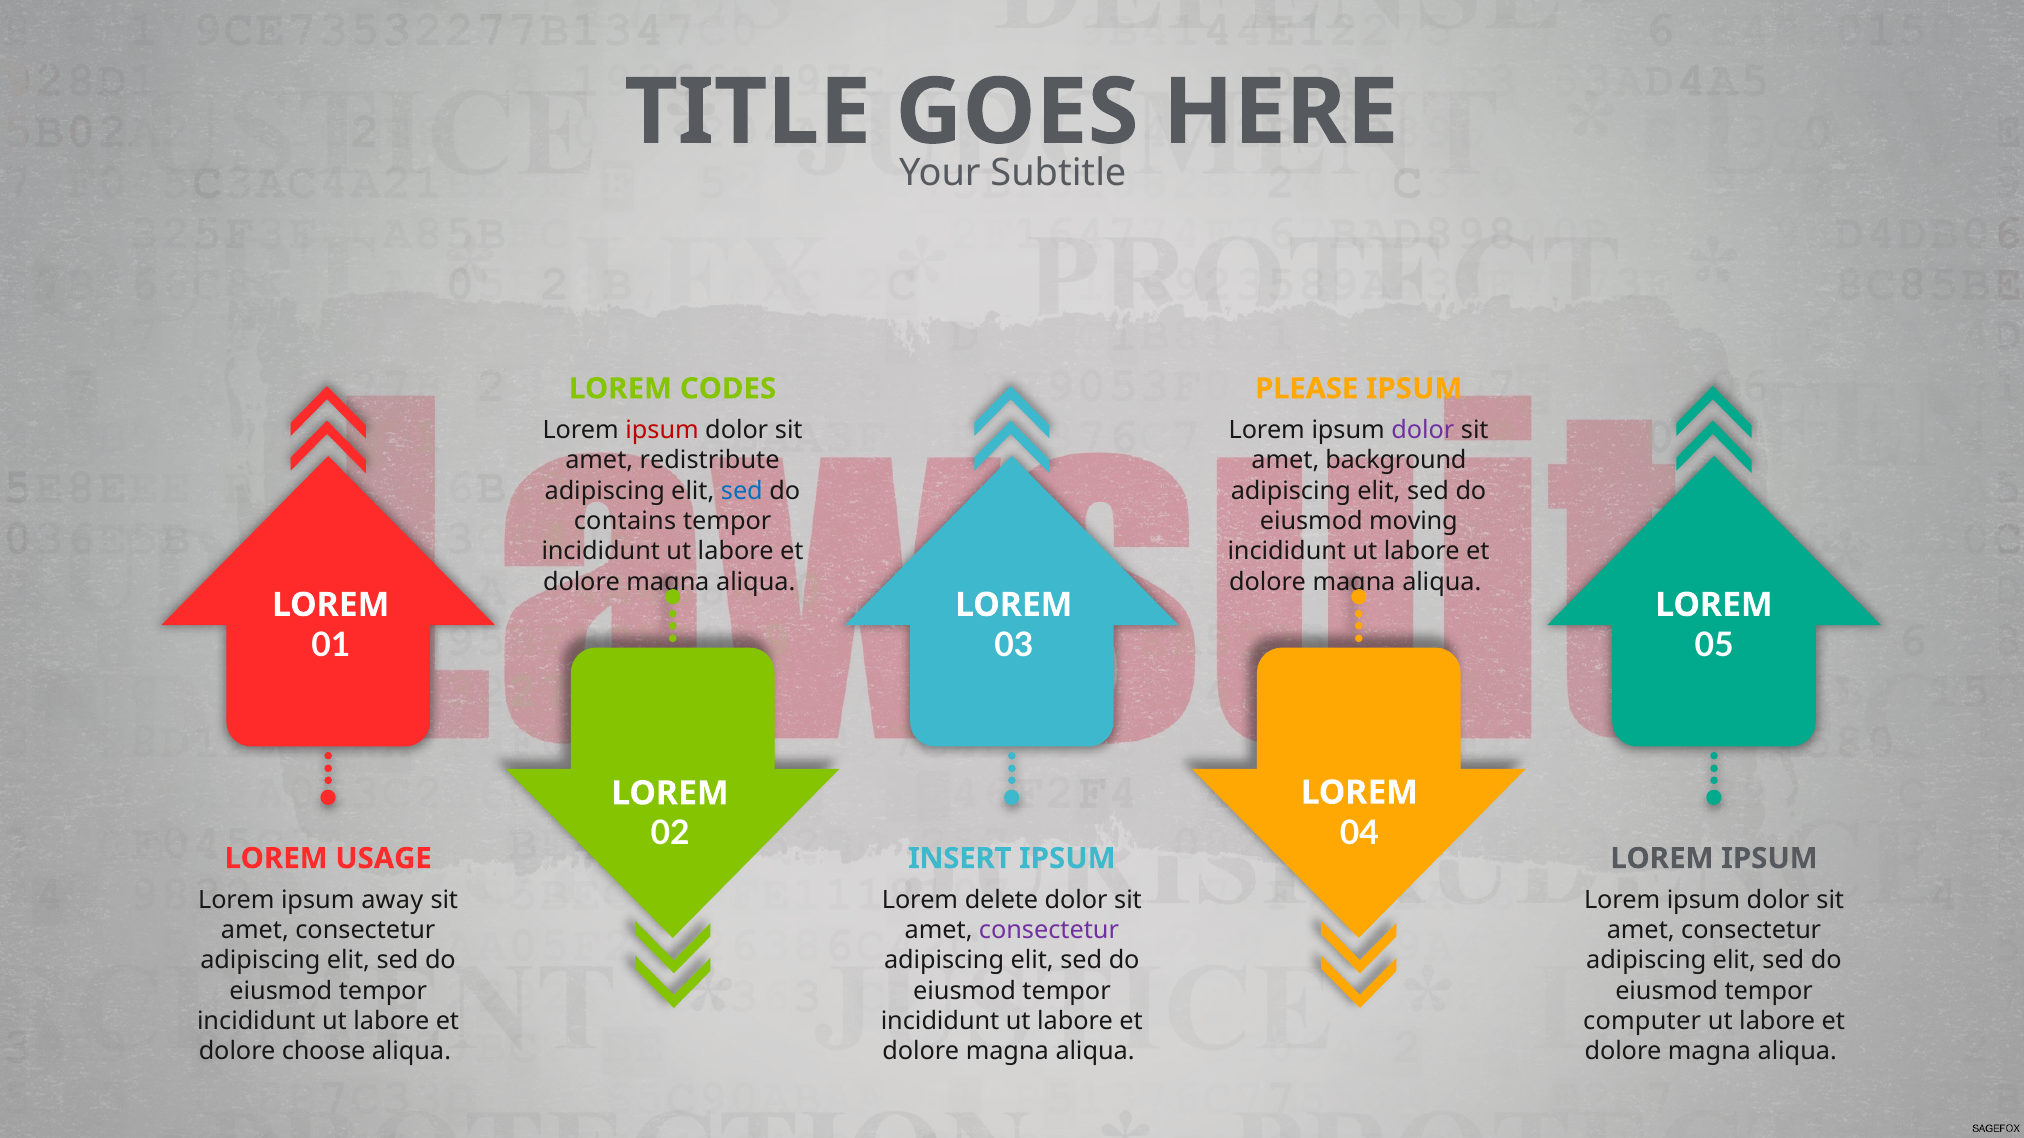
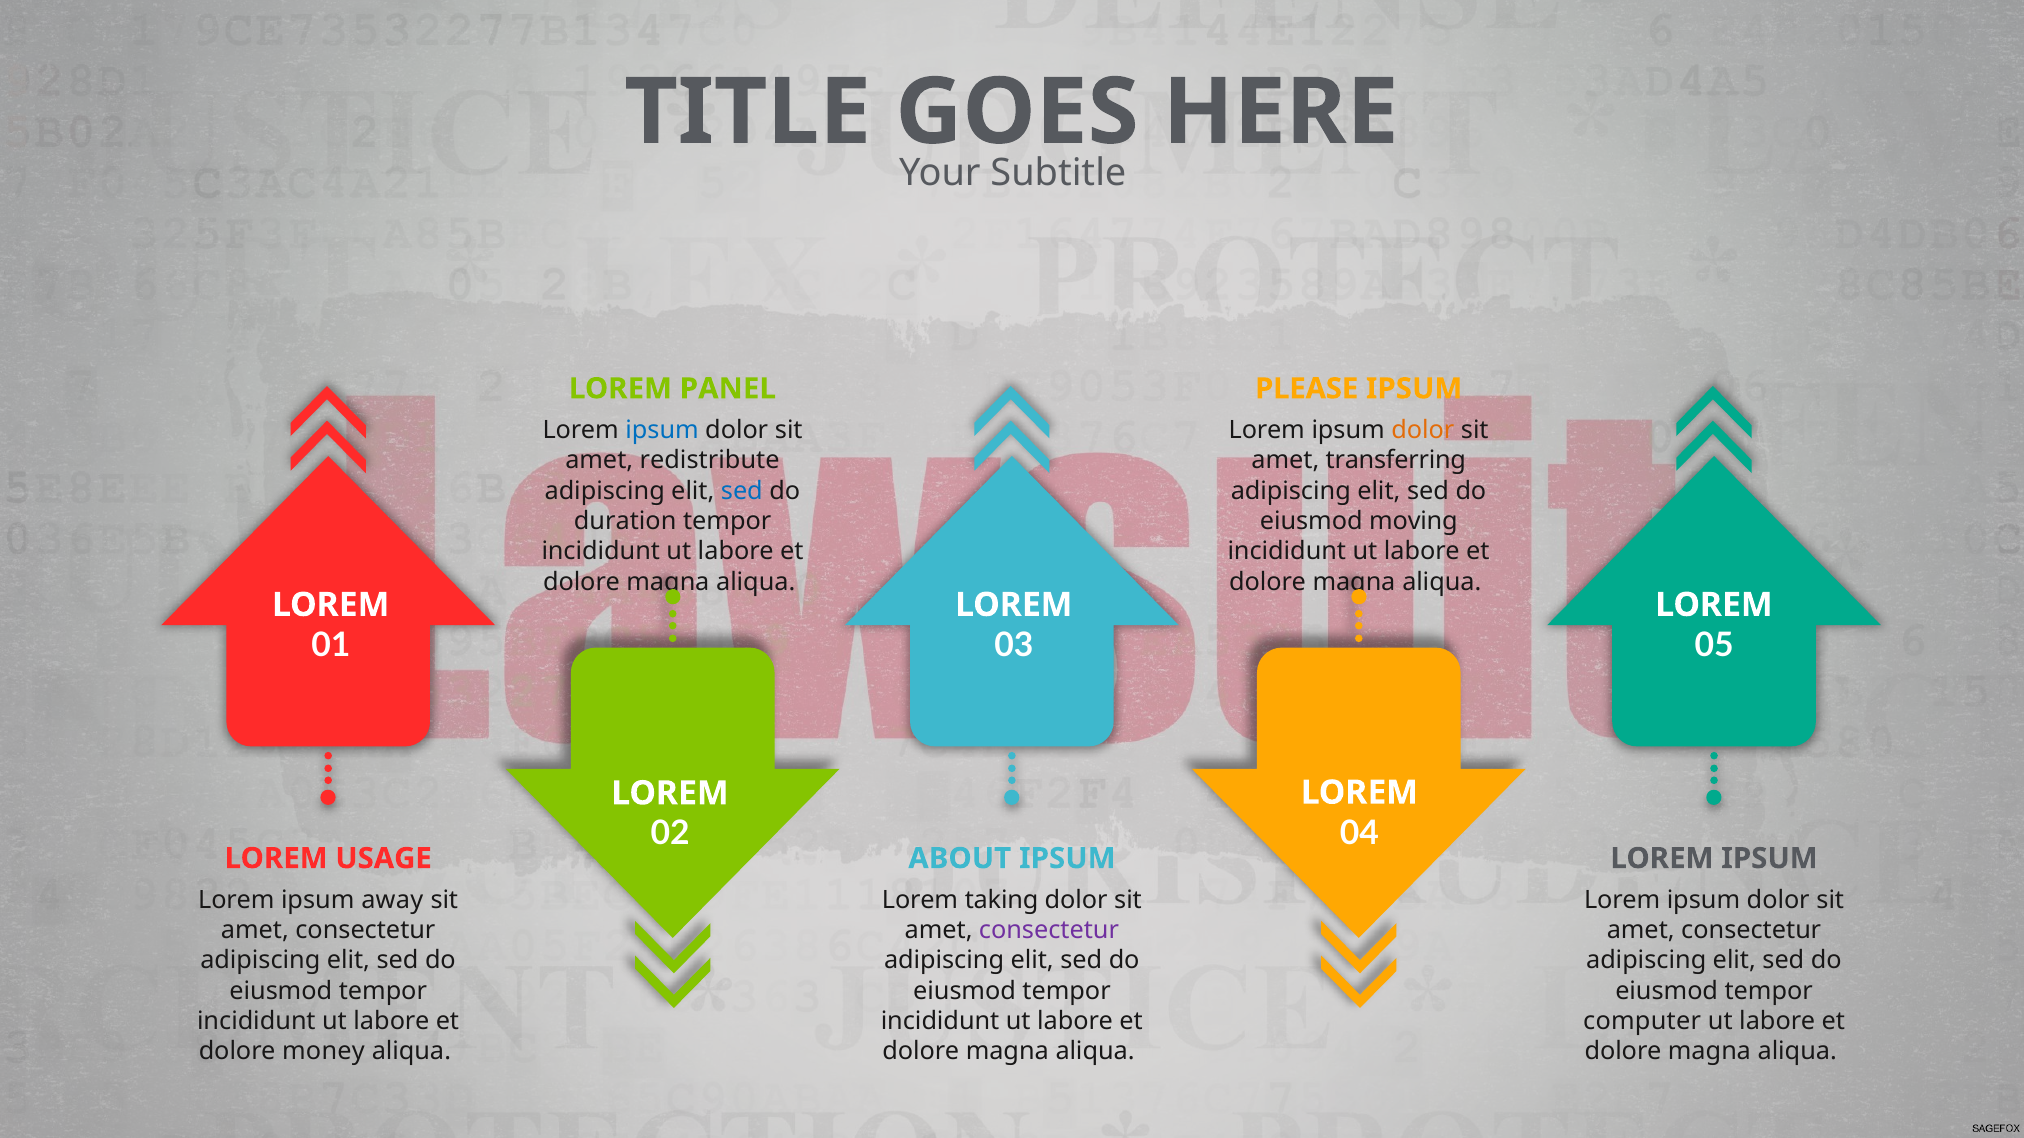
CODES: CODES -> PANEL (728, 389)
ipsum colour: red -> blue (662, 430)
dolor colour: purple -> orange (1423, 430)
background: background -> transferring (1396, 461)
contains: contains -> duration (625, 521)
INSERT: INSERT -> ABOUT (960, 859)
delete: delete -> taking (1002, 900)
choose: choose -> money (323, 1052)
